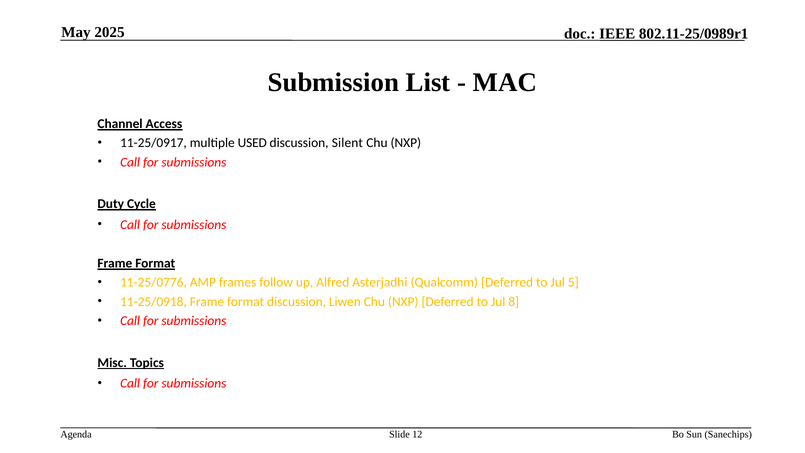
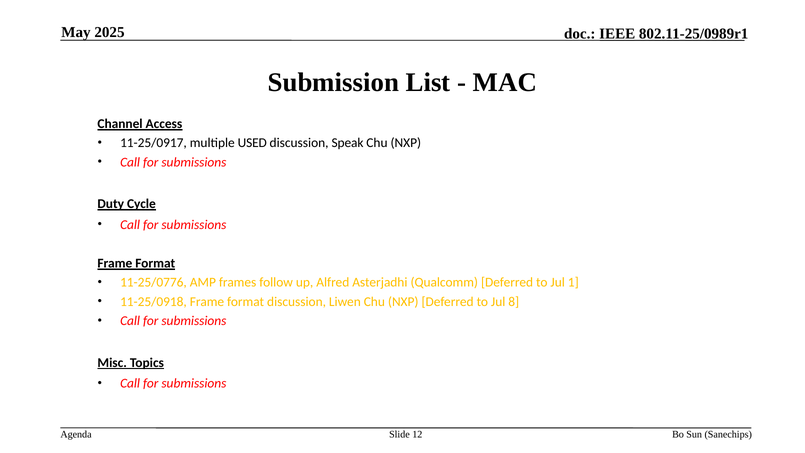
Silent: Silent -> Speak (348, 143)
5: 5 -> 1 (573, 282)
